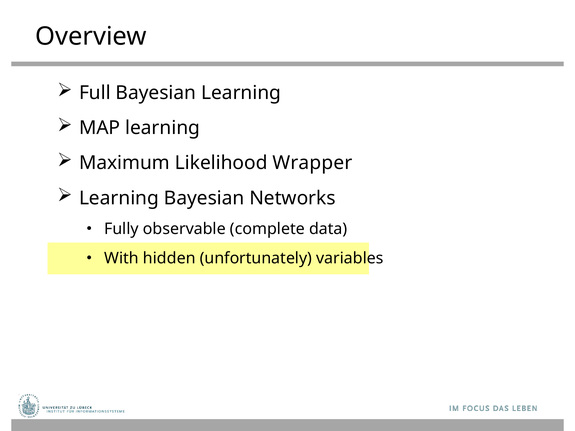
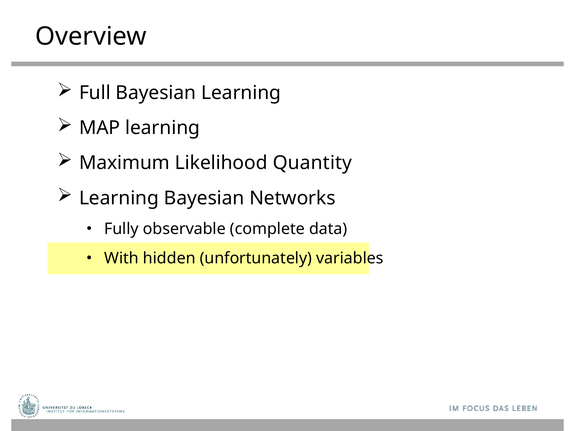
Wrapper: Wrapper -> Quantity (312, 163)
